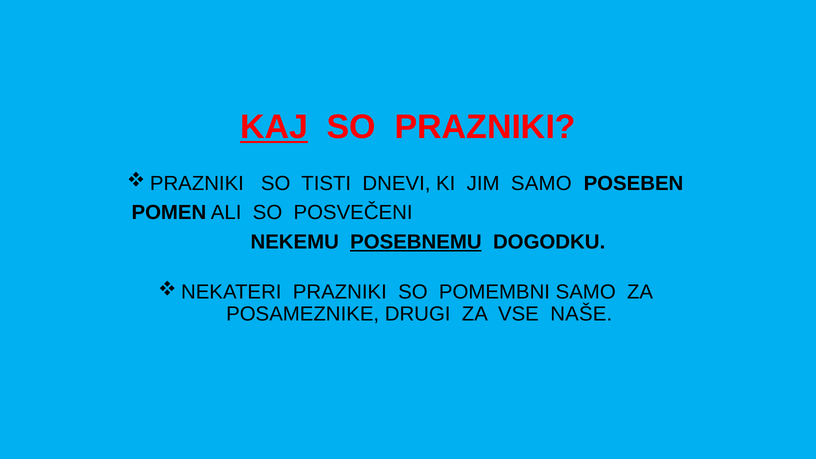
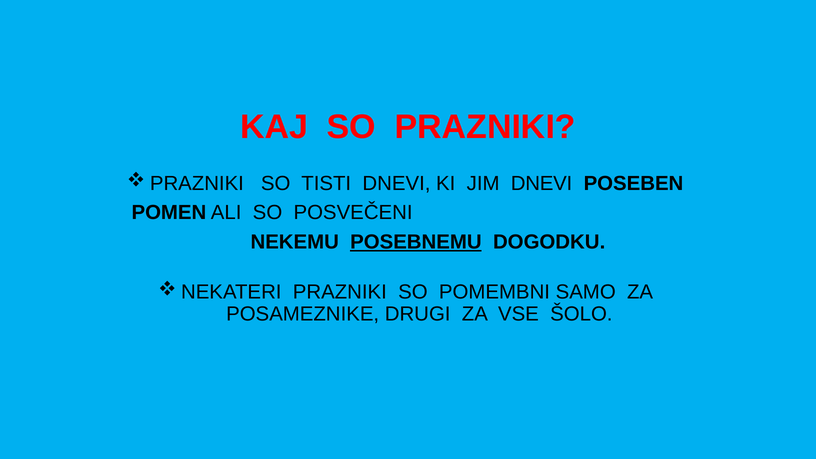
KAJ underline: present -> none (274, 127)
JIM SAMO: SAMO -> DNEVI (542, 183)
NAŠE: NAŠE -> ŠOLO (581, 314)
